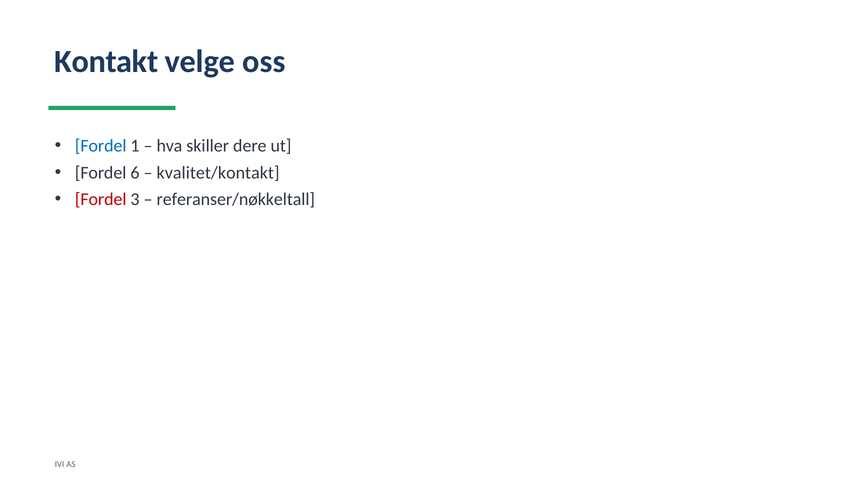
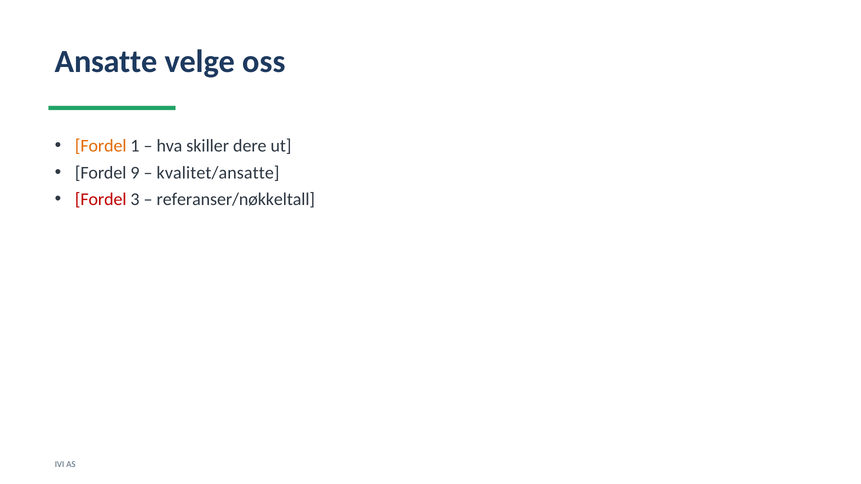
Kontakt: Kontakt -> Ansatte (106, 61)
Fordel colour: blue -> orange (101, 146)
6: 6 -> 9 (135, 173)
kvalitet/kontakt: kvalitet/kontakt -> kvalitet/ansatte (218, 173)
